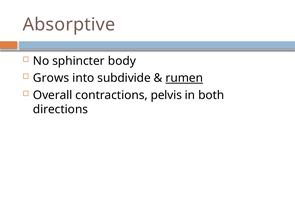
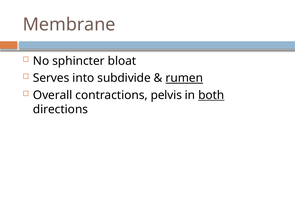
Absorptive: Absorptive -> Membrane (69, 25)
body: body -> bloat (122, 61)
Grows: Grows -> Serves (51, 78)
both underline: none -> present (211, 95)
